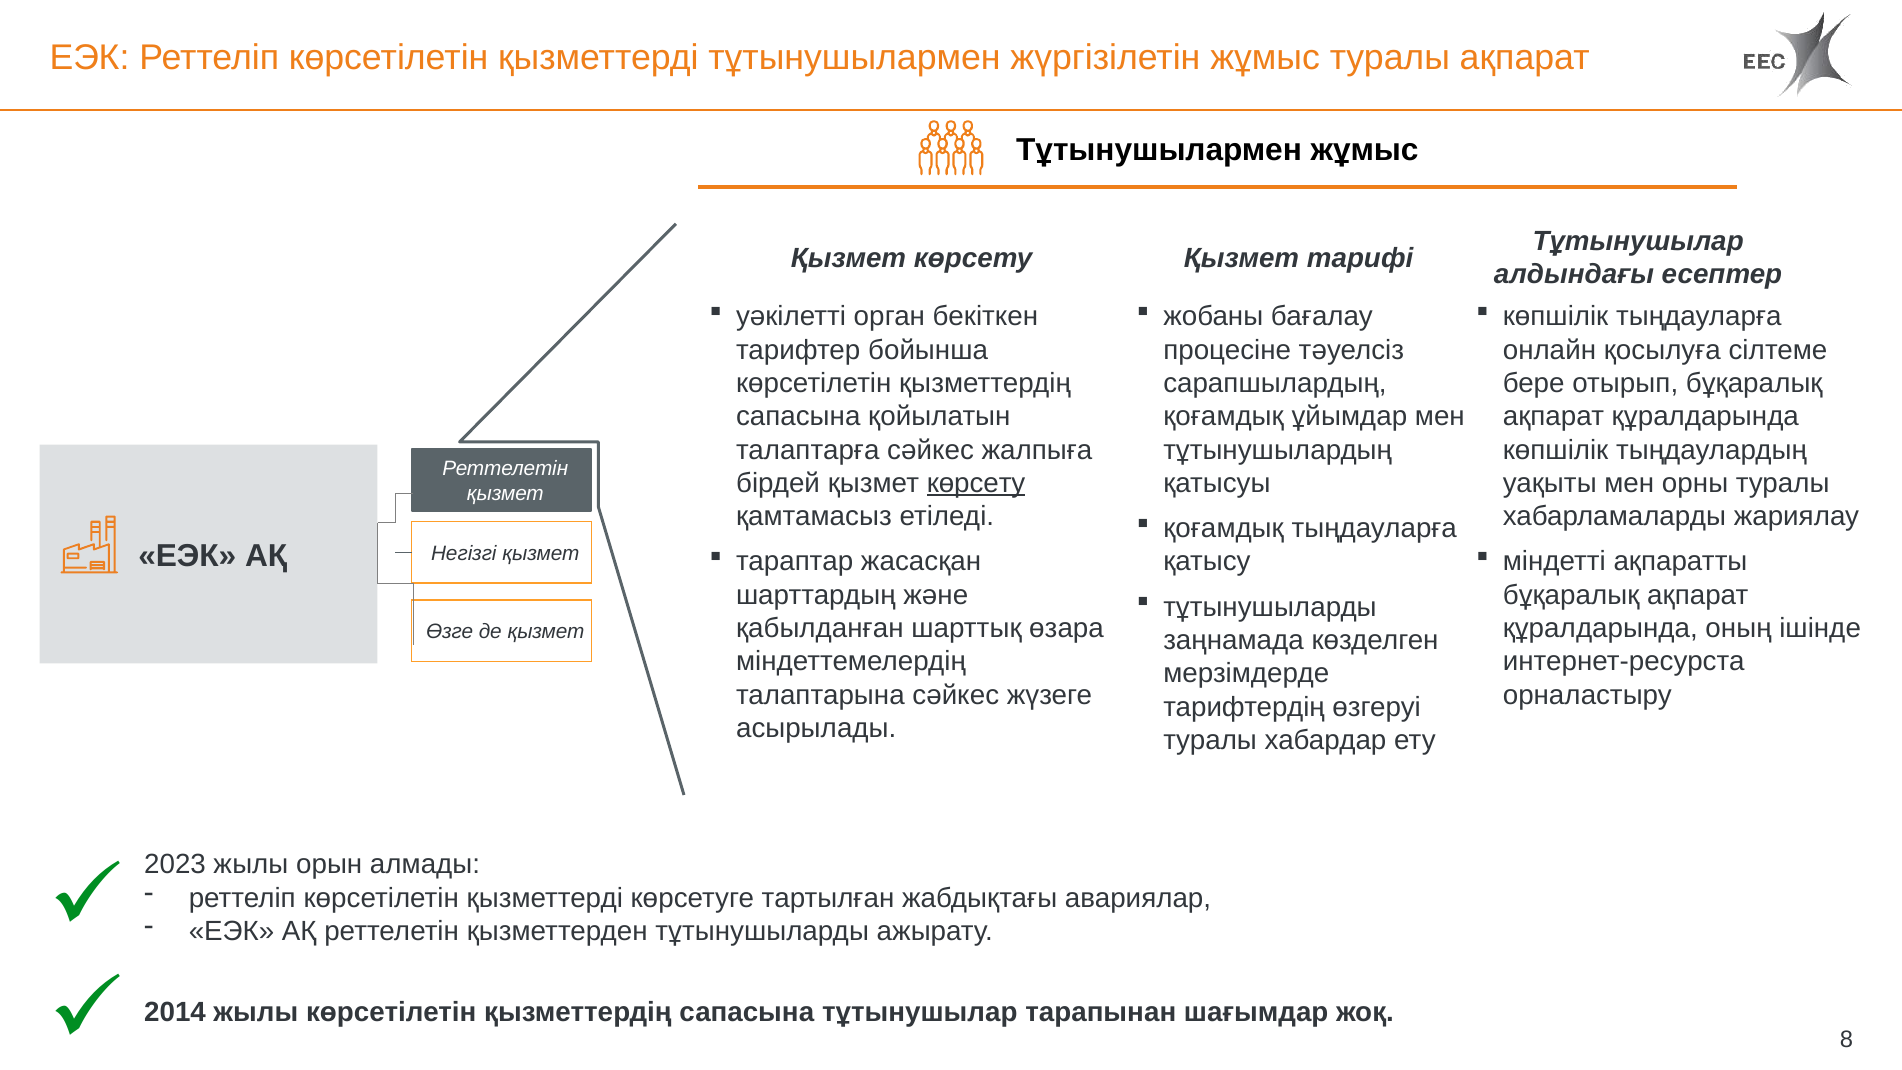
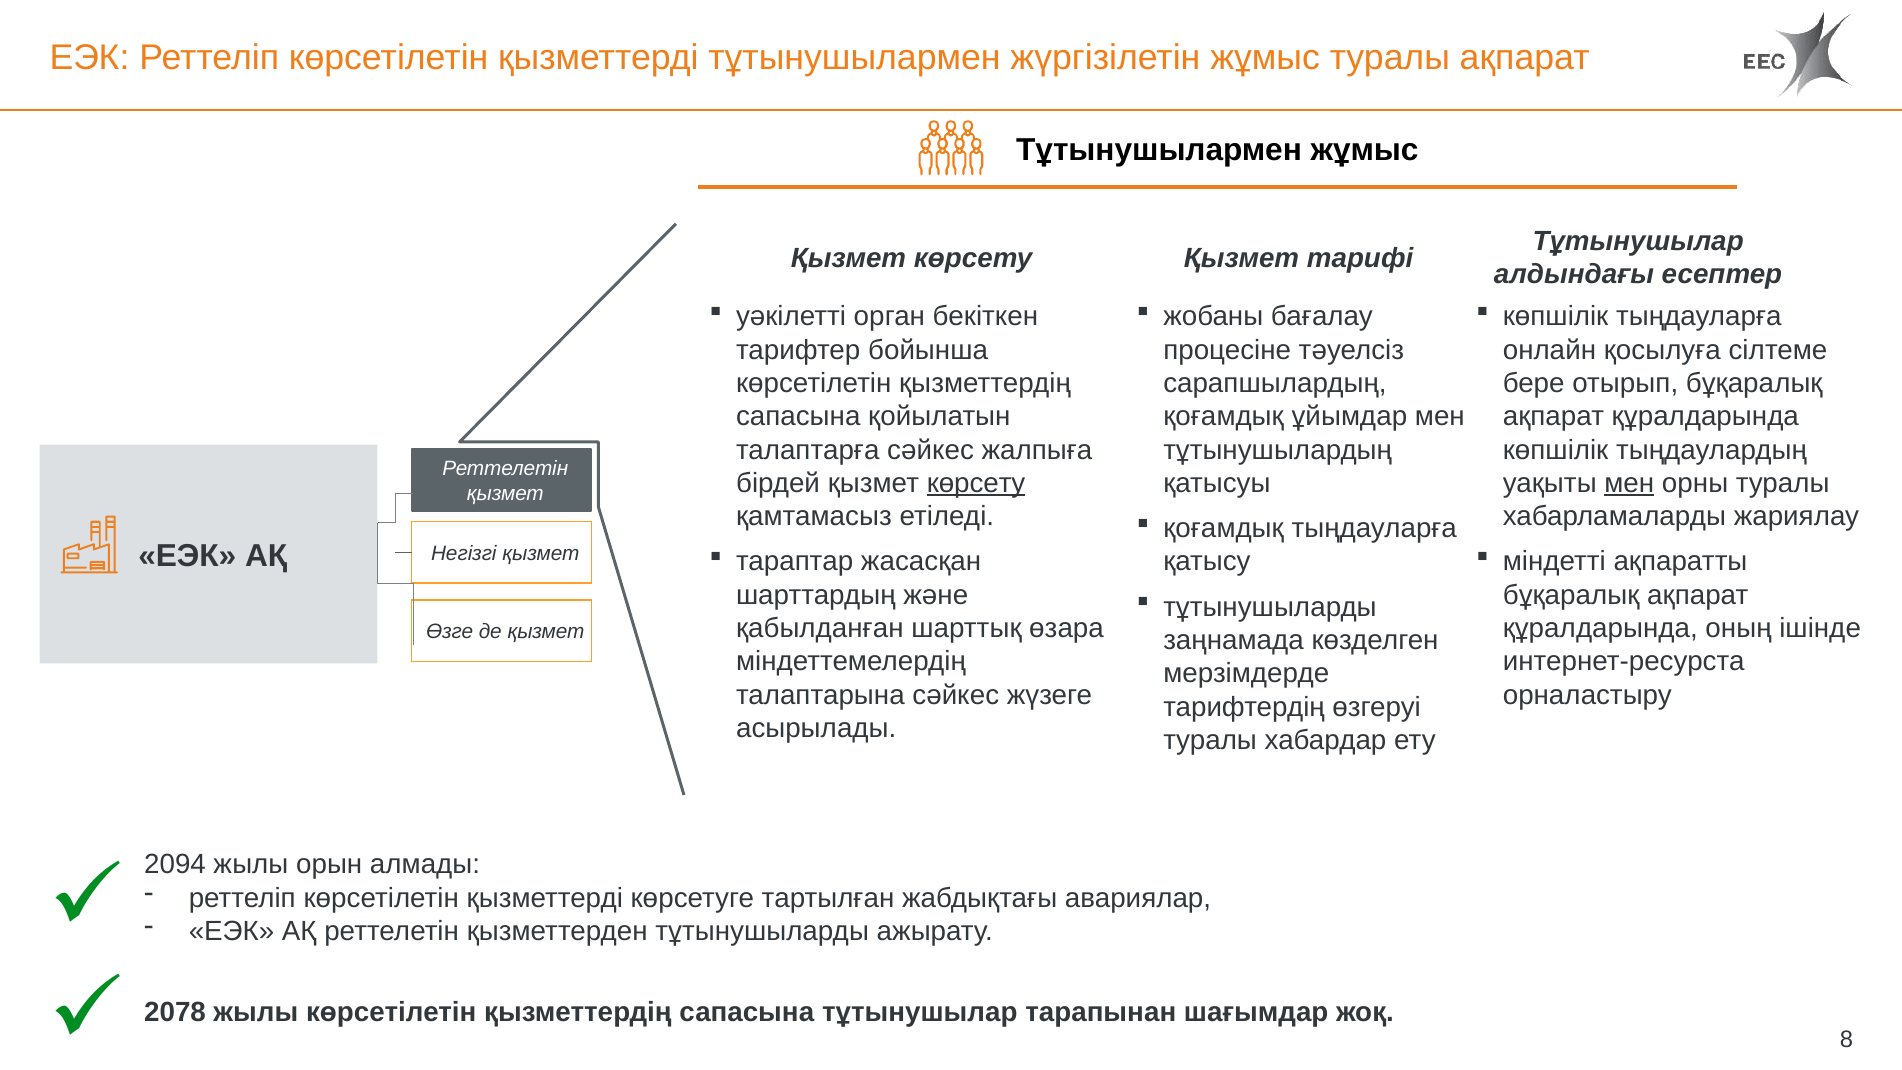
мен underline: none -> present (1629, 483)
2023: 2023 -> 2094 (175, 865)
2014: 2014 -> 2078 (175, 1012)
